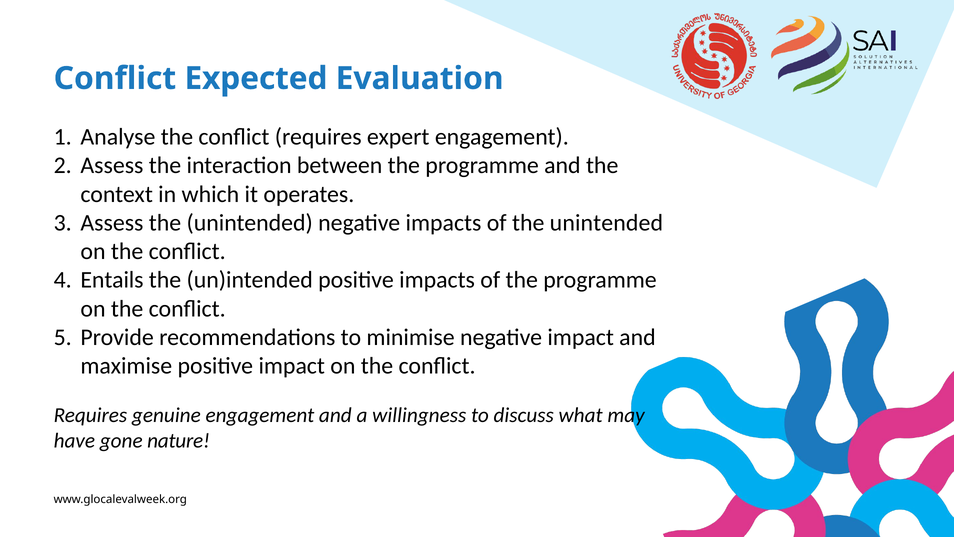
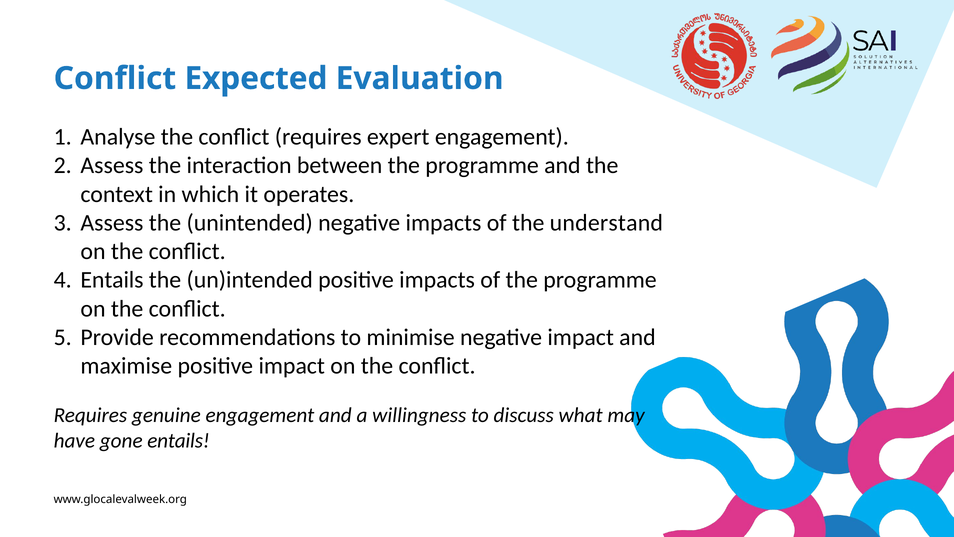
of the unintended: unintended -> understand (606, 223)
gone nature: nature -> entails (179, 440)
